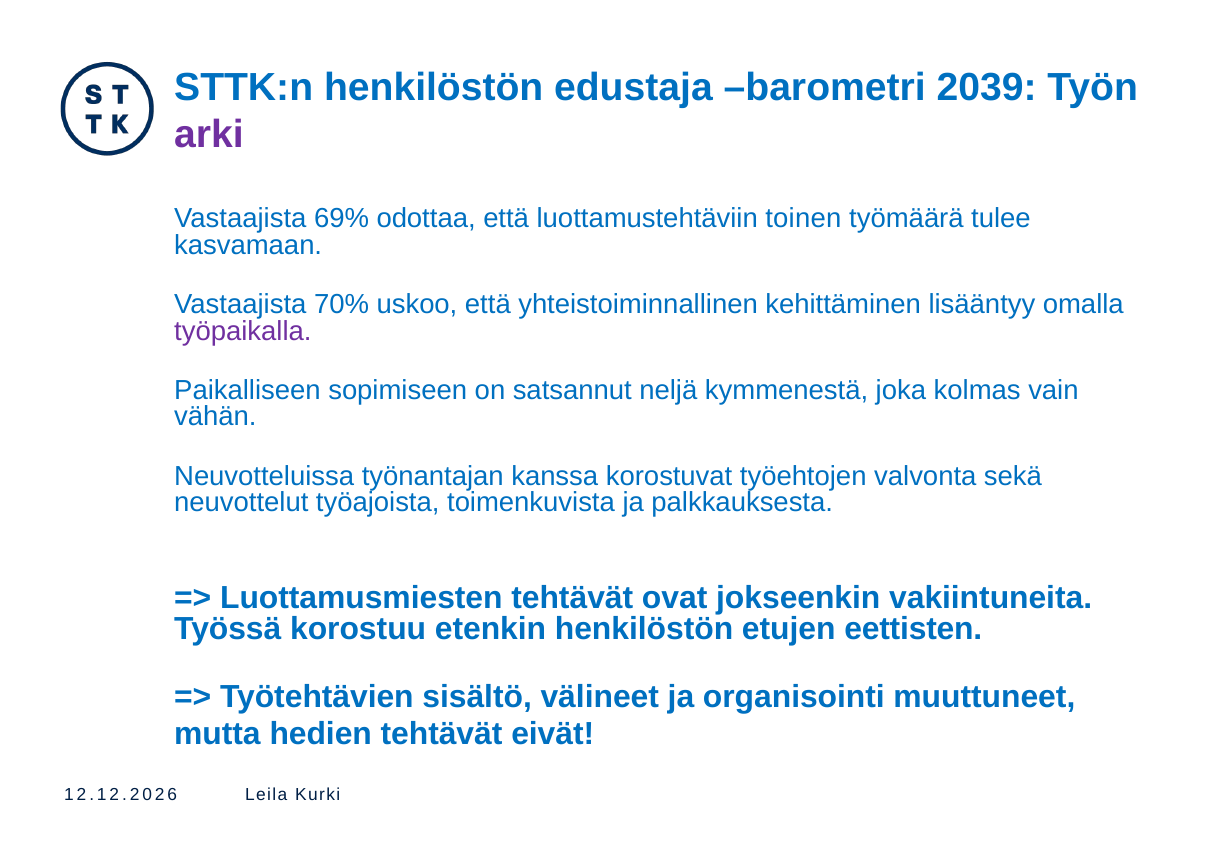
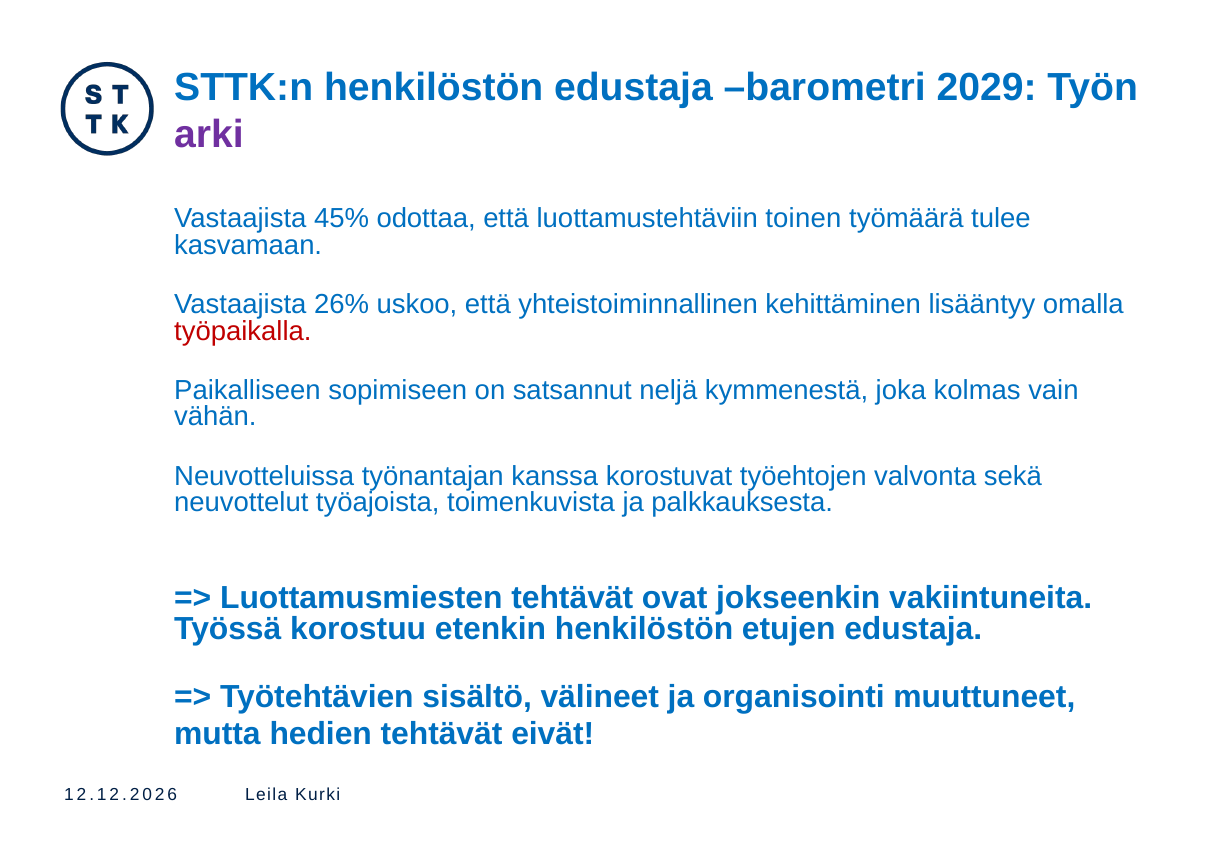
2039: 2039 -> 2029 (987, 87)
69%: 69% -> 45% (342, 219)
70%: 70% -> 26% (342, 304)
työpaikalla colour: purple -> red (243, 331)
etujen eettisten: eettisten -> edustaja (913, 628)
